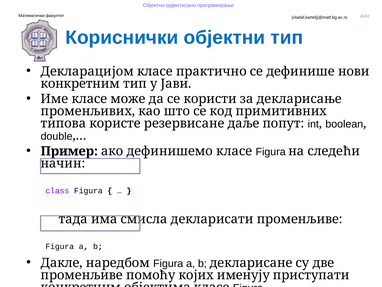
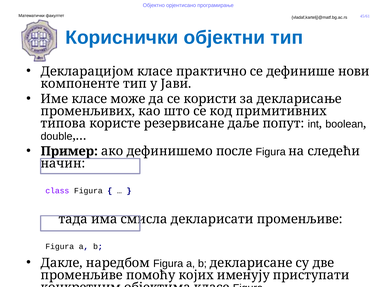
конкретним: конкретним -> компоненте (80, 83)
дефинишемо класе: класе -> после (234, 151)
